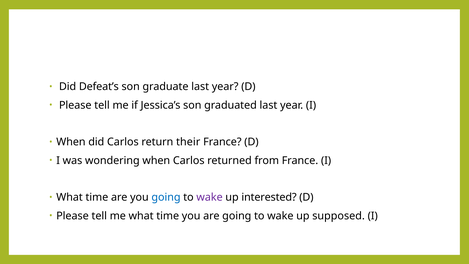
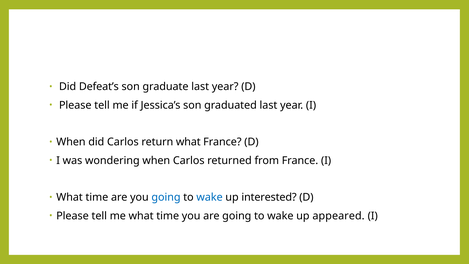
return their: their -> what (188, 142)
wake colour: purple -> blue (210, 197)
supposed: supposed -> appeared (339, 216)
